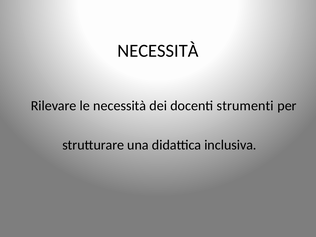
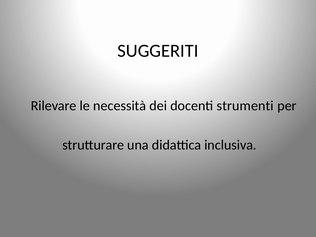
NECESSITÀ: NECESSITÀ -> SUGGERITI (158, 51)
